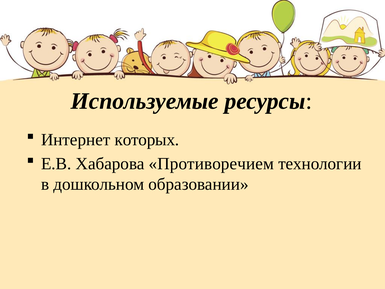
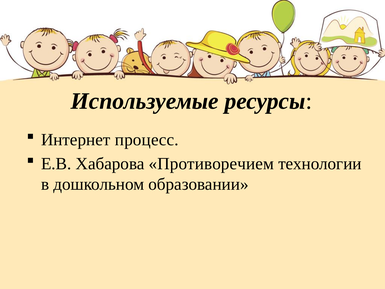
которых: которых -> процесс (147, 140)
